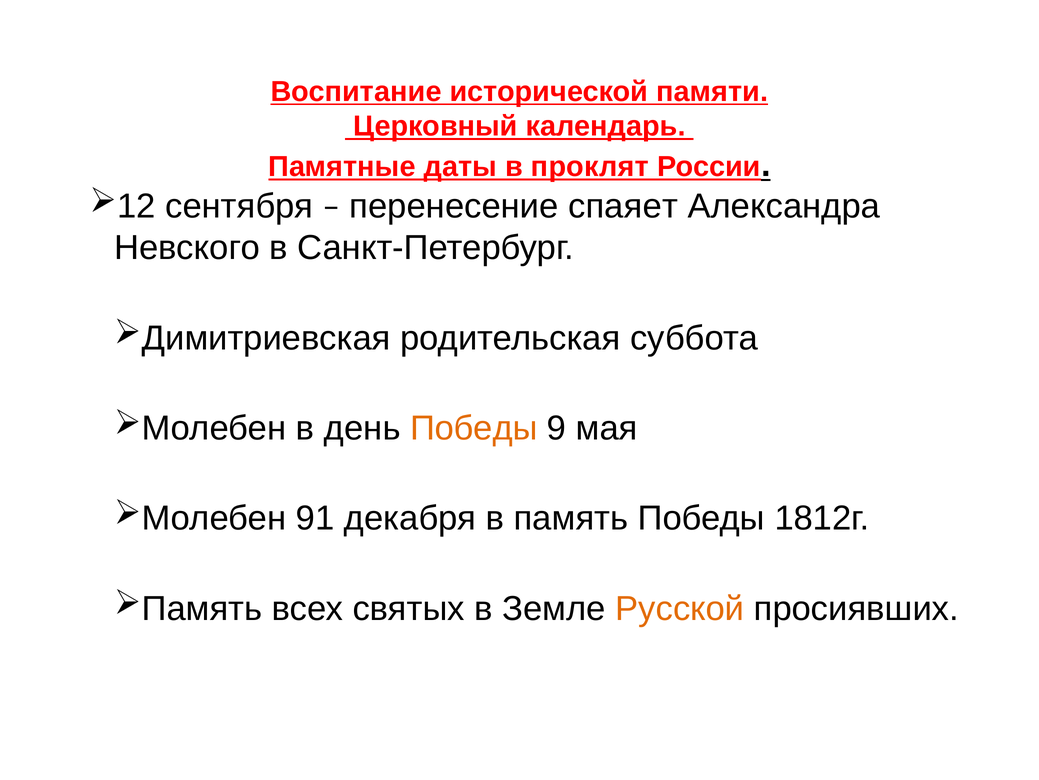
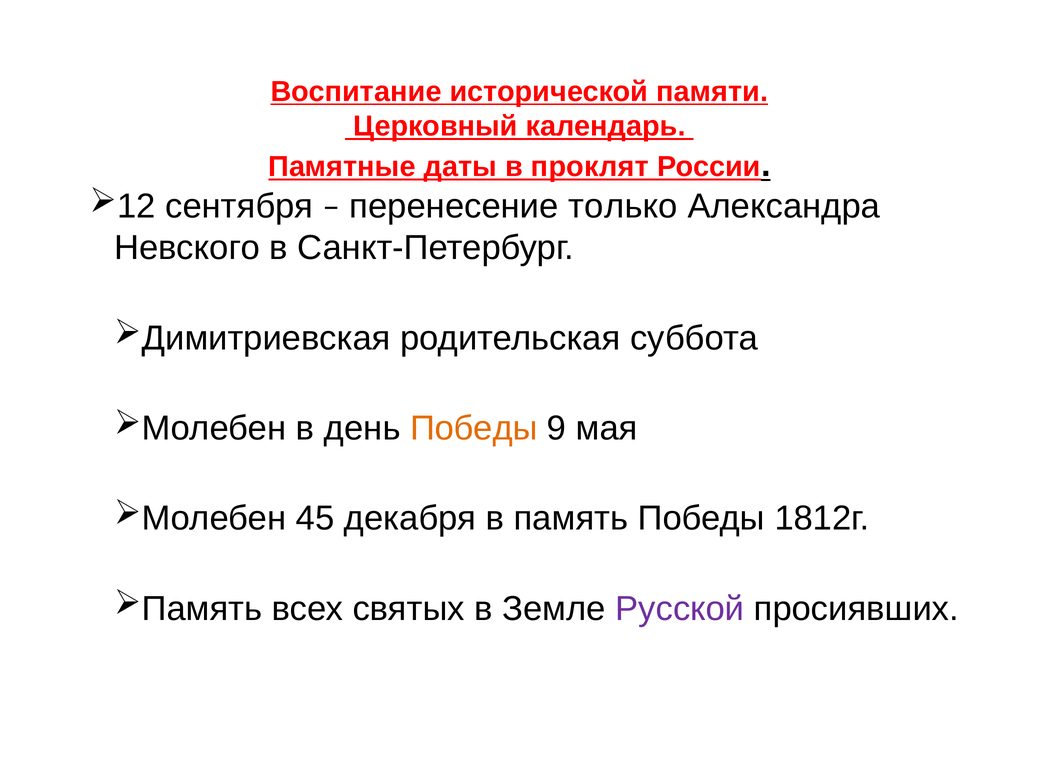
спаяет: спаяет -> только (623, 206)
91: 91 -> 45 (315, 518)
Русской colour: orange -> purple (680, 608)
